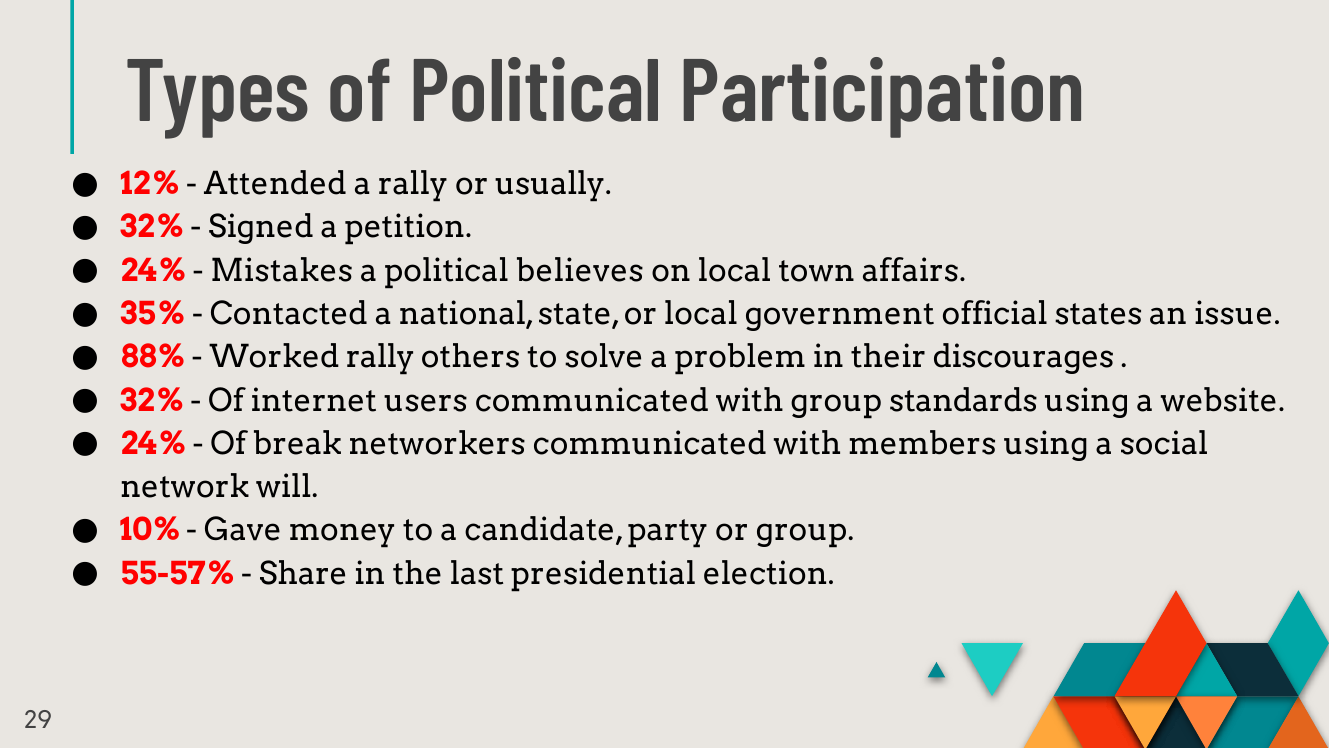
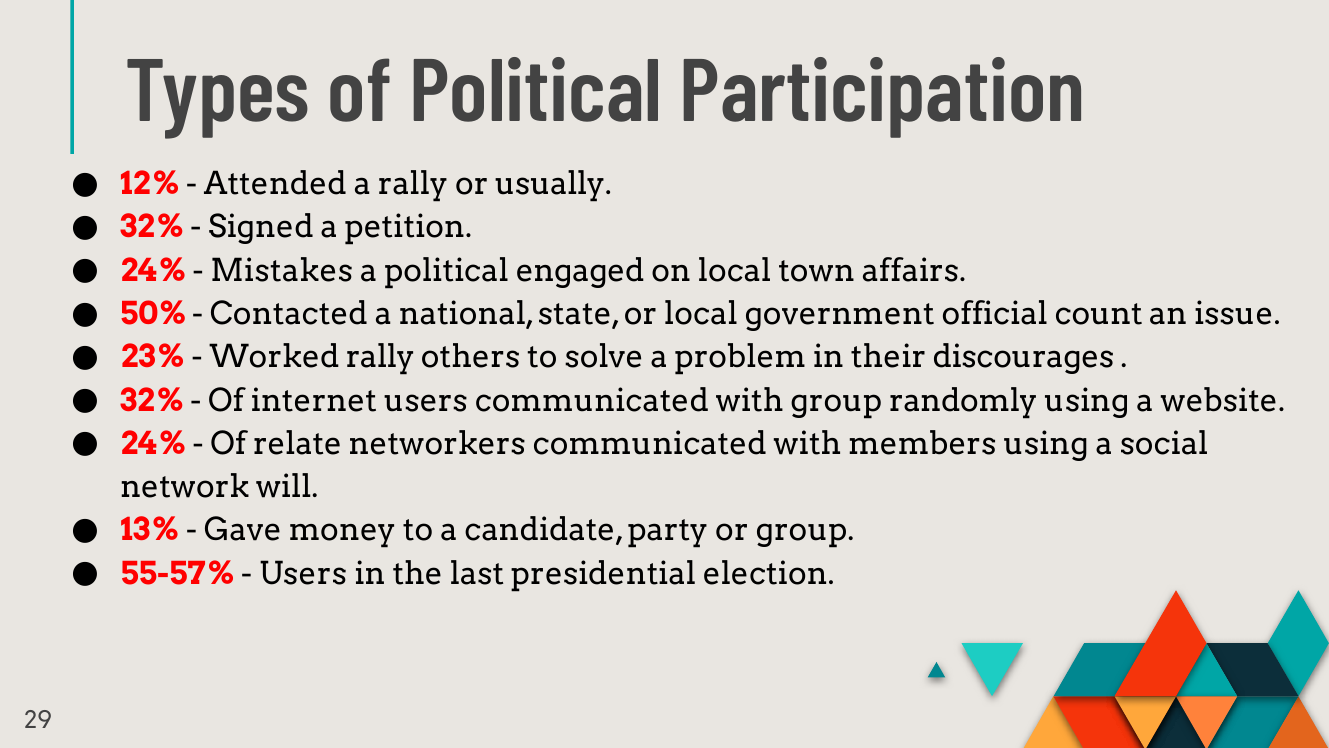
believes: believes -> engaged (580, 271)
35%: 35% -> 50% (153, 314)
states: states -> count (1099, 314)
88%: 88% -> 23% (152, 357)
standards: standards -> randomly (963, 400)
break: break -> relate (298, 444)
10%: 10% -> 13% (149, 530)
Share: Share -> Users (303, 574)
